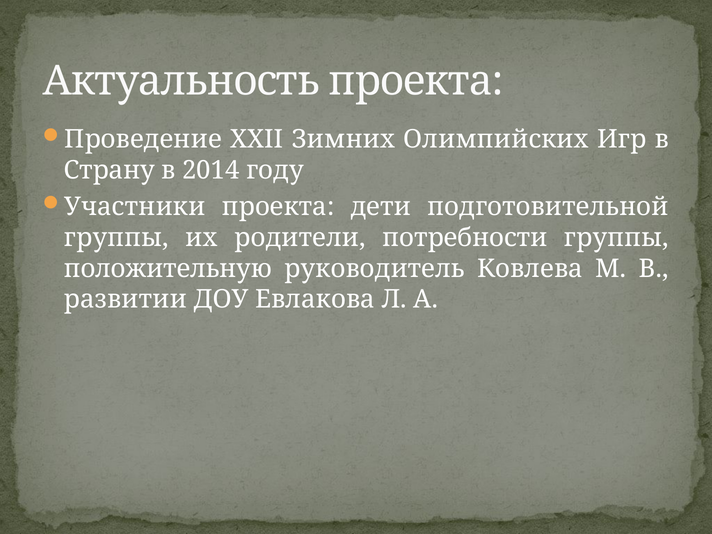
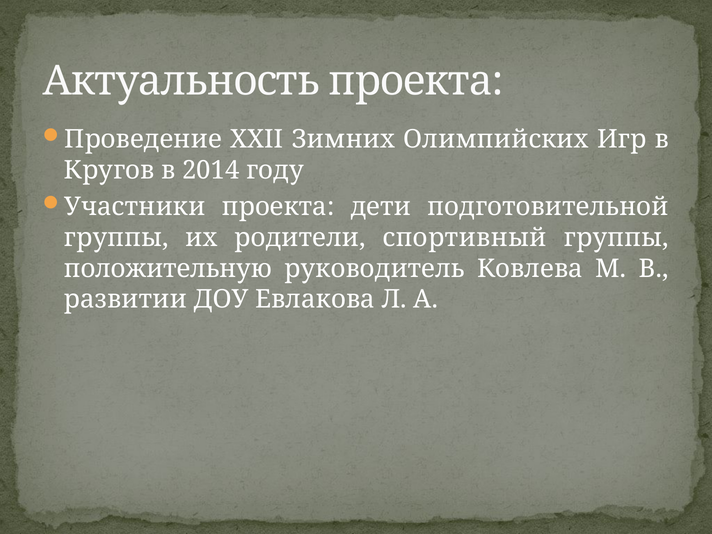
Страну: Страну -> Кругов (109, 170)
потребности: потребности -> спортивный (465, 238)
